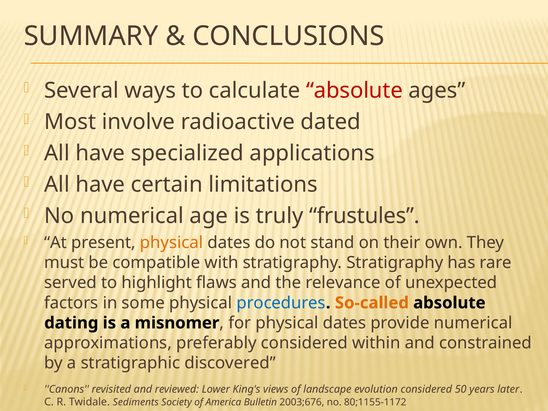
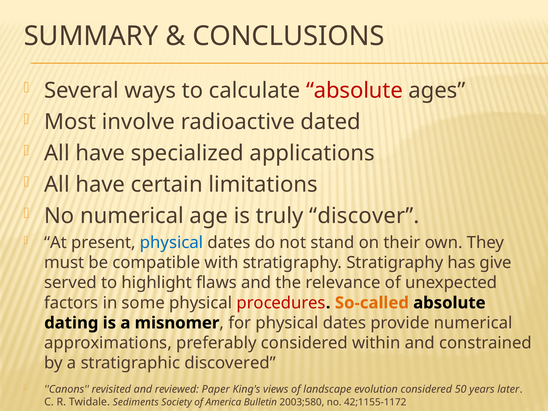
frustules: frustules -> discover (364, 216)
physical colour: orange -> blue (172, 243)
rare: rare -> give (496, 263)
procedures colour: blue -> red (281, 303)
Lower: Lower -> Paper (216, 389)
2003;676: 2003;676 -> 2003;580 (302, 402)
80;1155-1172: 80;1155-1172 -> 42;1155-1172 (375, 402)
